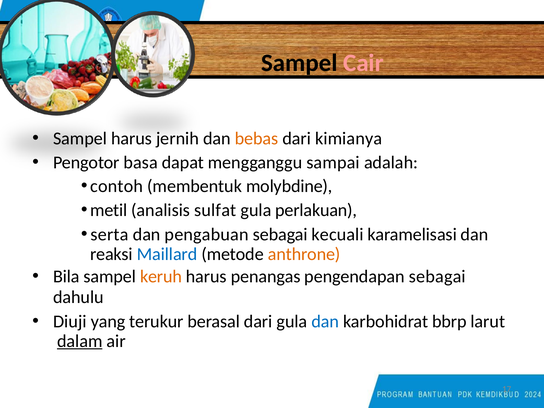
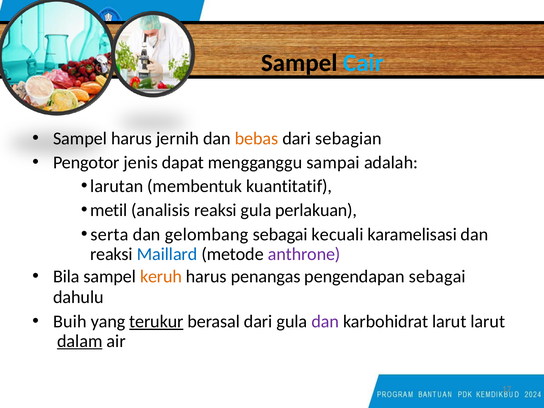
Cair colour: pink -> light blue (363, 63)
kimianya: kimianya -> sebagian (349, 138)
basa: basa -> jenis (141, 162)
contoh: contoh -> larutan (117, 186)
molybdine: molybdine -> kuantitatif (289, 186)
analisis sulfat: sulfat -> reaksi (215, 210)
pengabuan: pengabuan -> gelombang (207, 234)
anthrone colour: orange -> purple (304, 254)
Diuji: Diuji -> Buih (70, 322)
terukur underline: none -> present (156, 322)
dan colour: blue -> purple (325, 322)
karbohidrat bbrp: bbrp -> larut (449, 322)
